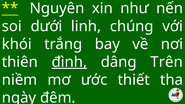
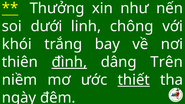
Nguyên: Nguyên -> Thưởng (57, 8)
chúng: chúng -> chông (132, 26)
thiết underline: none -> present (134, 80)
